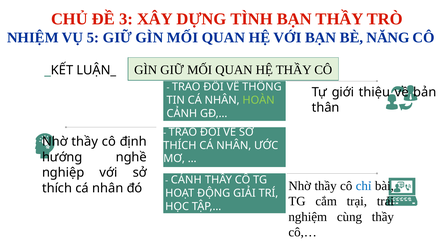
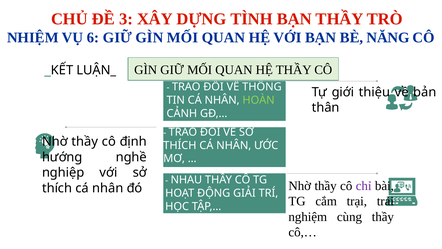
5: 5 -> 6 (93, 38)
CẢNH: CẢNH -> NHAU (186, 180)
chỉ colour: blue -> purple (364, 185)
